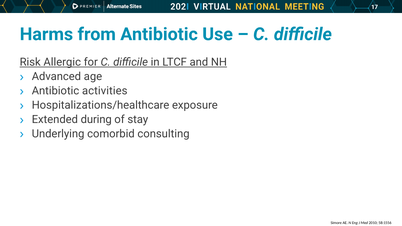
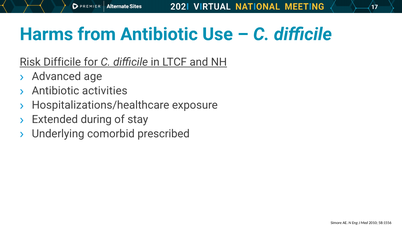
Risk Allergic: Allergic -> Difficile (62, 62)
consulting: consulting -> prescribed (164, 134)
